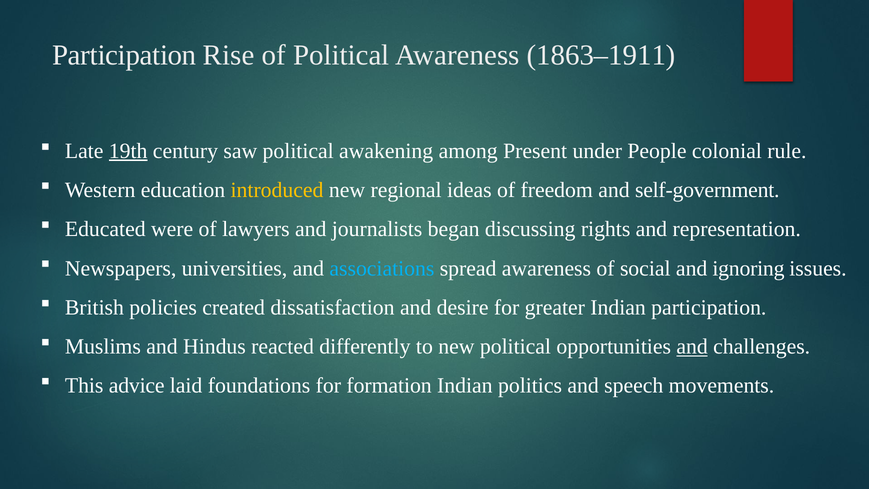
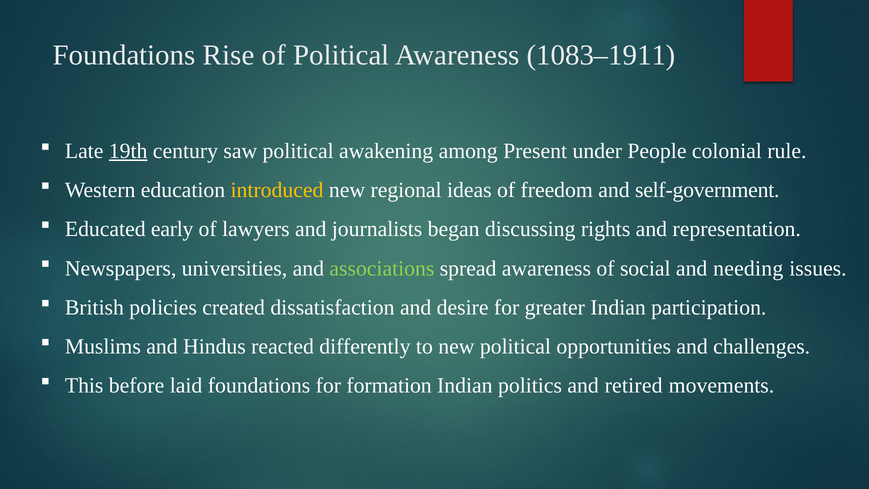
Participation: Participation -> Foundations (124, 55)
1863–1911: 1863–1911 -> 1083–1911 (601, 55)
were: were -> early (172, 229)
associations colour: light blue -> light green (382, 268)
ignoring: ignoring -> needing (748, 268)
and underline: present -> none (692, 346)
advice: advice -> before (137, 386)
speech: speech -> retired (634, 386)
